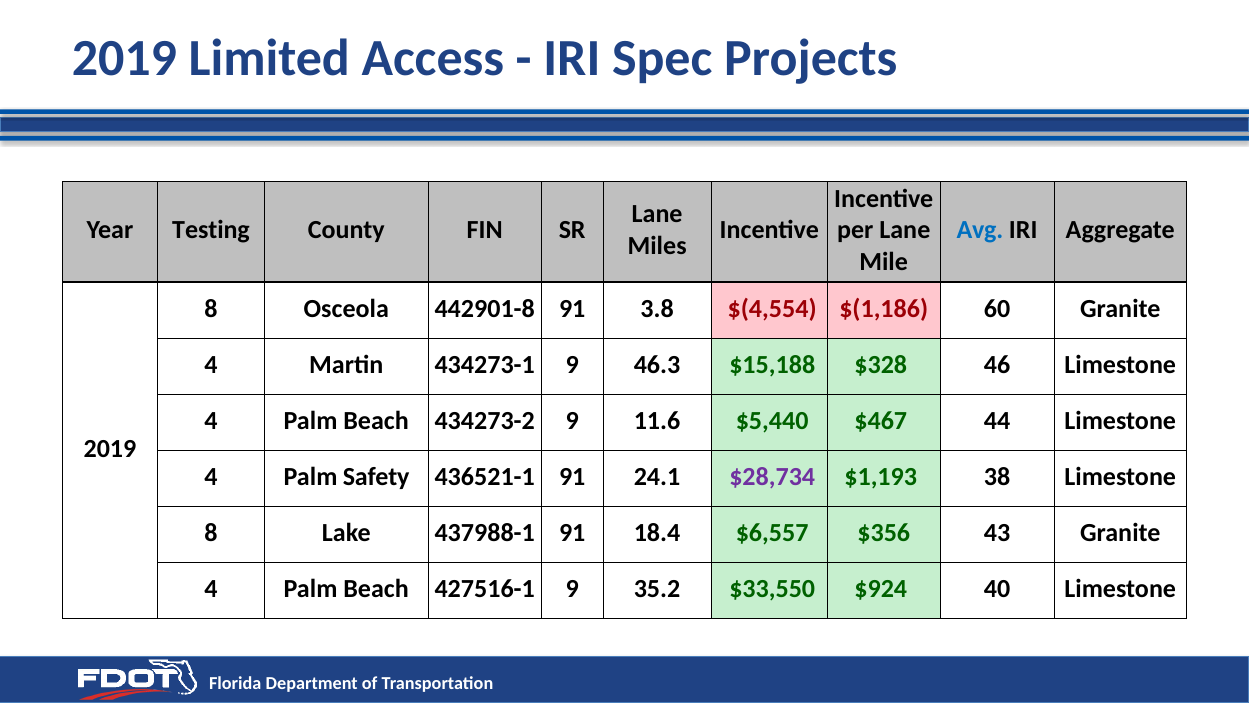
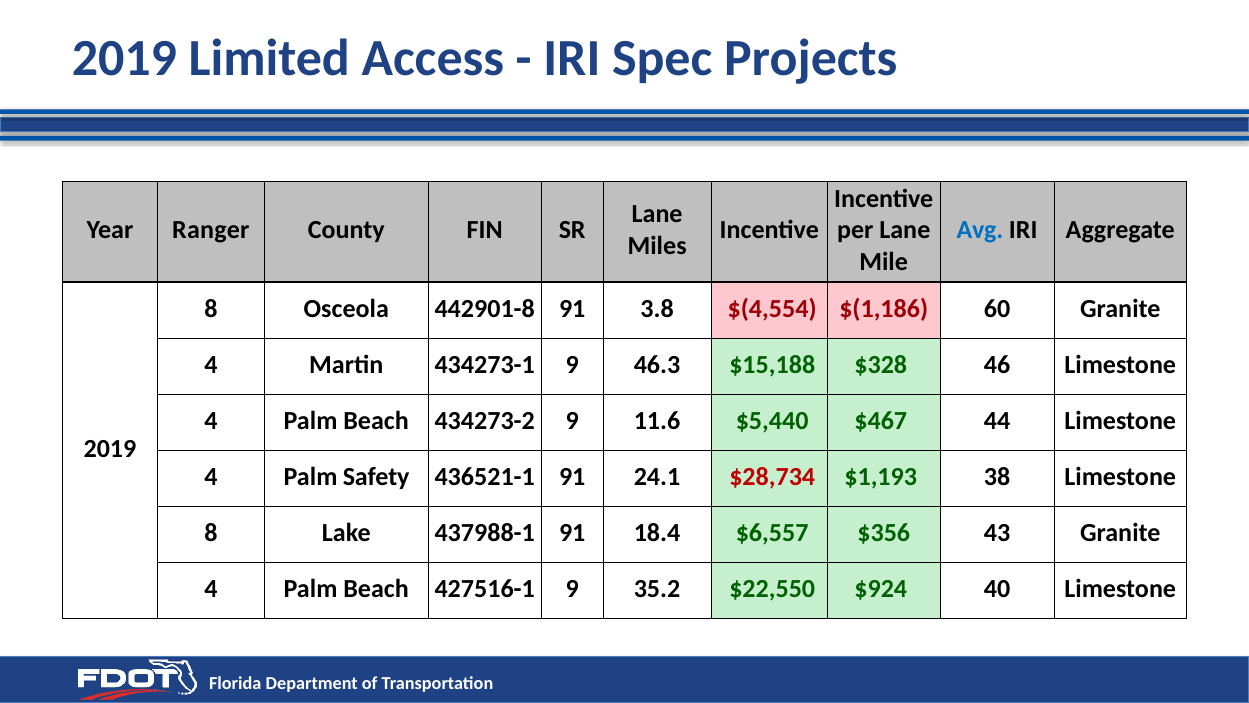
Testing: Testing -> Ranger (211, 230)
$28,734 colour: purple -> red (772, 476)
$33,550: $33,550 -> $22,550 (772, 588)
